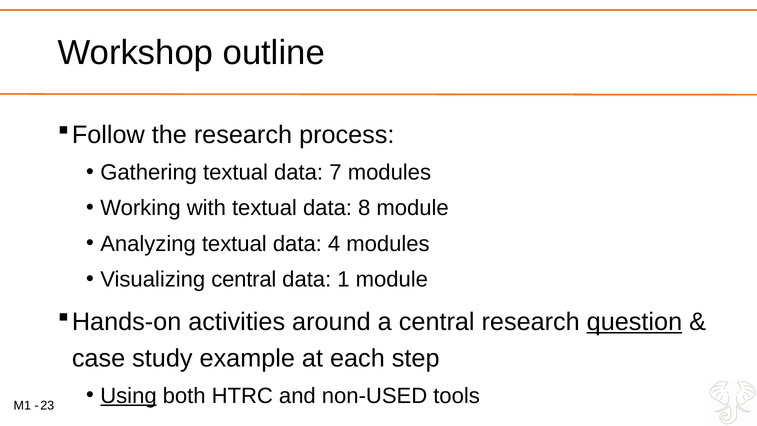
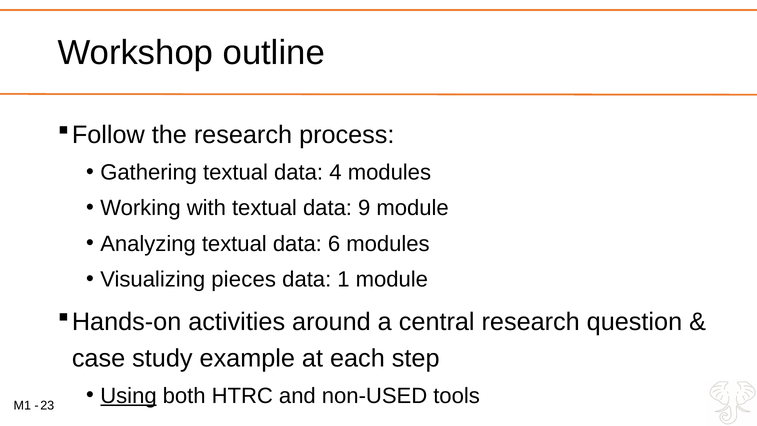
7: 7 -> 4 (336, 172)
8: 8 -> 9 (364, 208)
4: 4 -> 6 (334, 244)
Visualizing central: central -> pieces (244, 279)
question underline: present -> none (634, 322)
